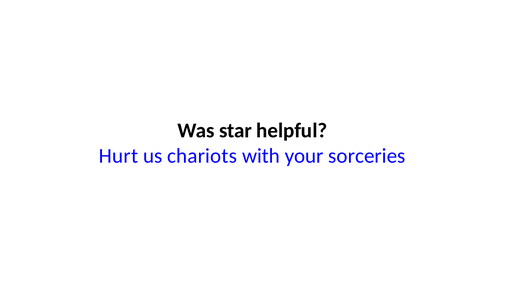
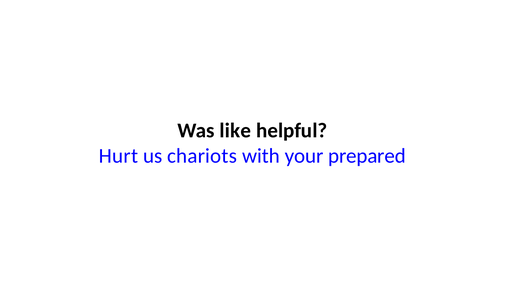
star: star -> like (235, 131)
sorceries: sorceries -> prepared (367, 156)
